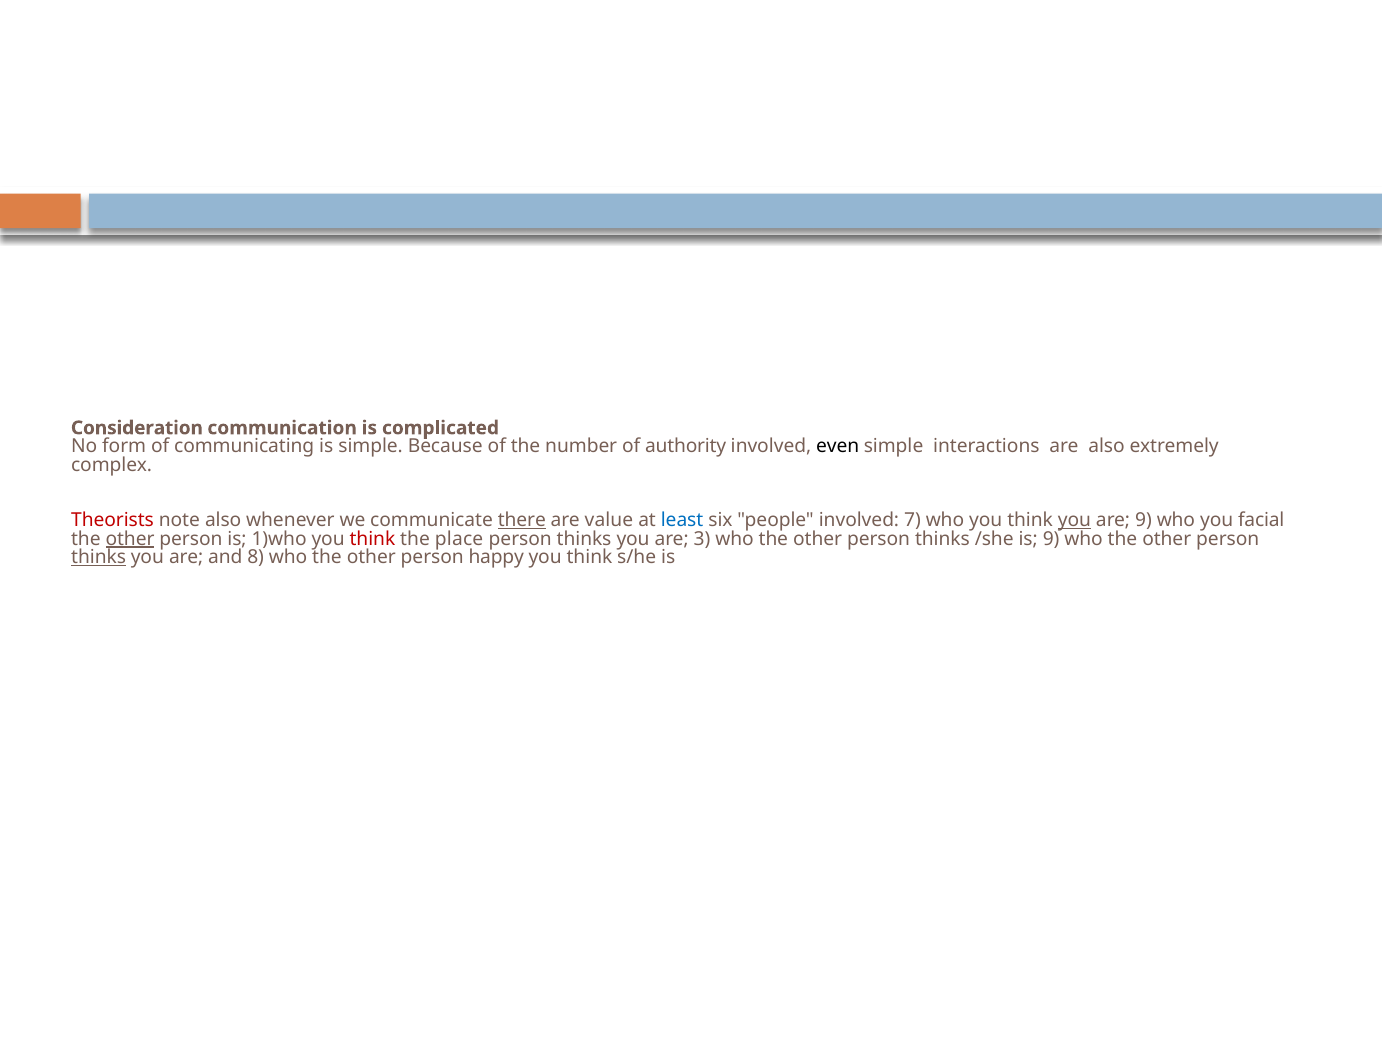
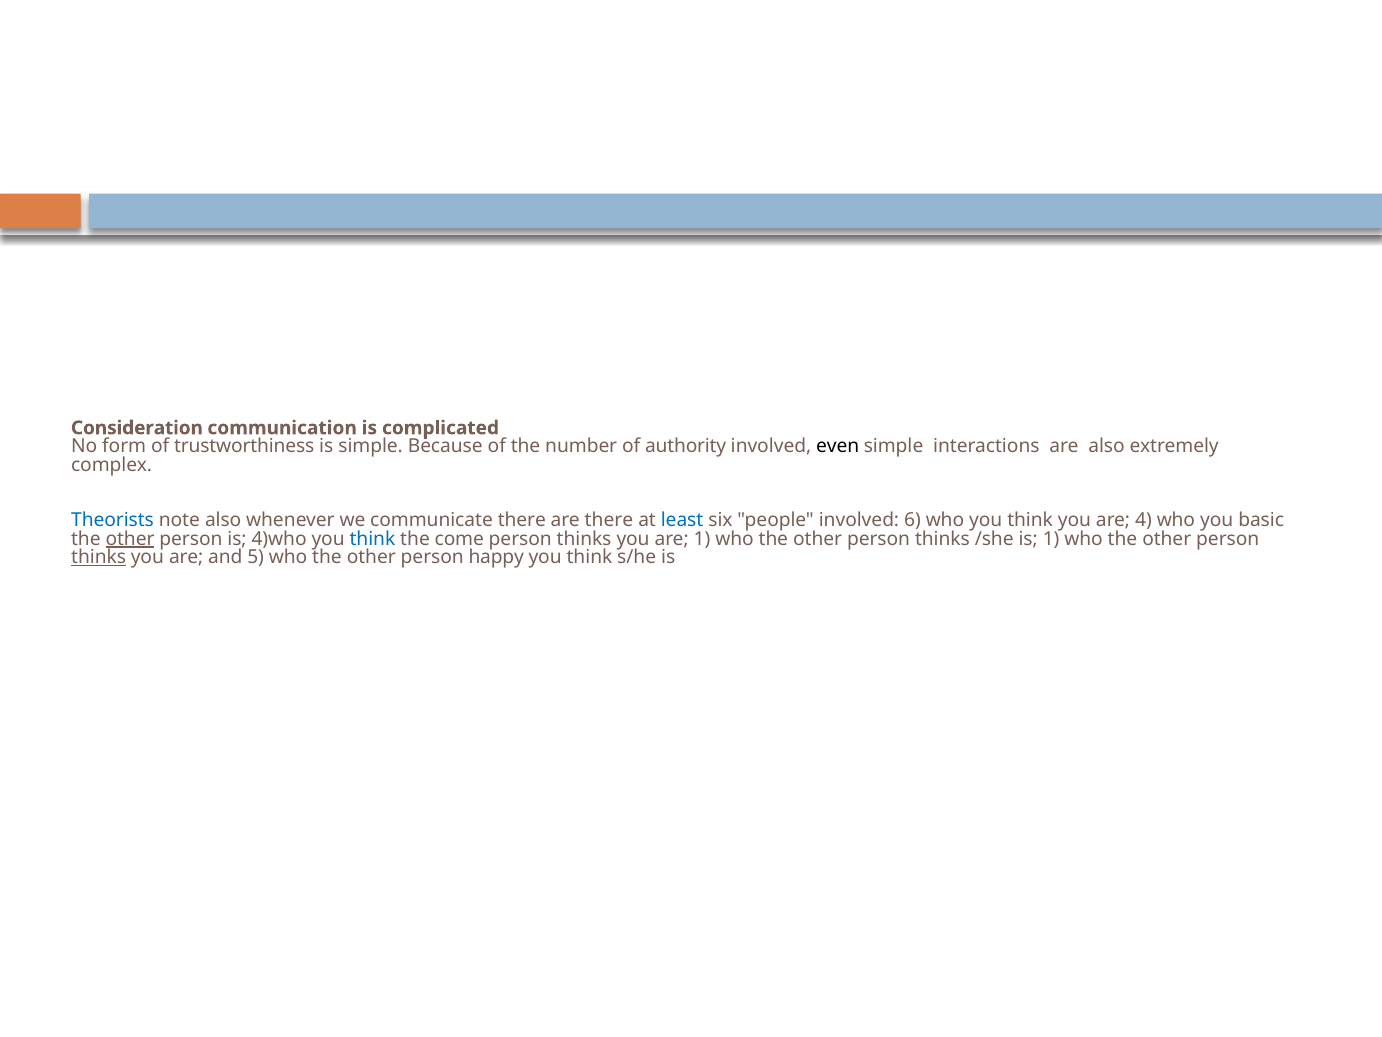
communicating: communicating -> trustworthiness (244, 446)
Theorists colour: red -> blue (113, 520)
there underline: present -> none (522, 520)
are value: value -> there (609, 520)
7: 7 -> 6 (913, 520)
you underline: present -> none (1075, 520)
are 9: 9 -> 4 (1143, 520)
facial: facial -> basic (1261, 520)
1)who: 1)who -> 4)who (279, 538)
think colour: red -> blue (372, 538)
place: place -> come (459, 538)
are 3: 3 -> 1 (702, 538)
is 9: 9 -> 1 (1051, 538)
8: 8 -> 5 (256, 557)
